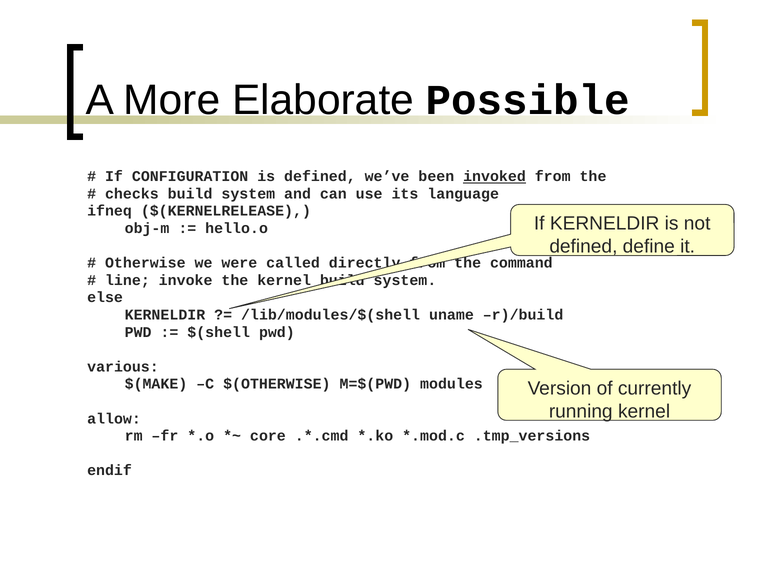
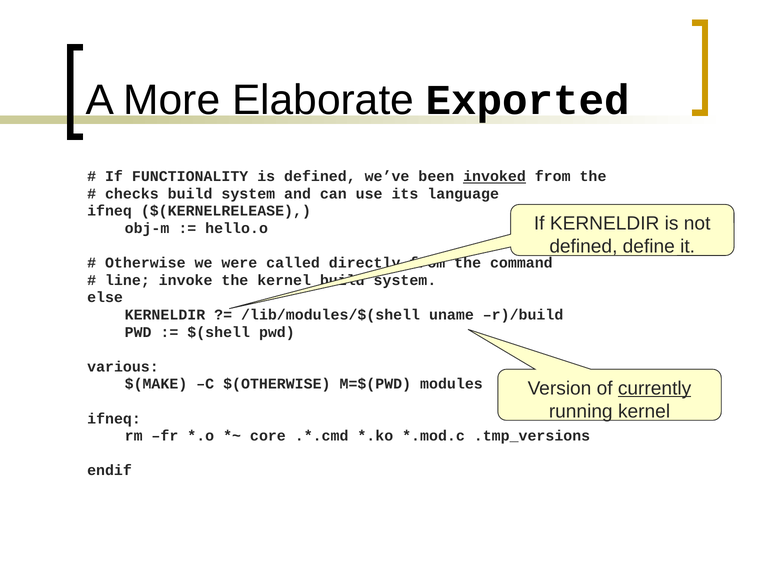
Possible: Possible -> Exported (528, 100)
CONFIGURATION: CONFIGURATION -> FUNCTIONALITY (190, 176)
currently underline: none -> present (655, 388)
allow: allow -> ifneq (114, 418)
